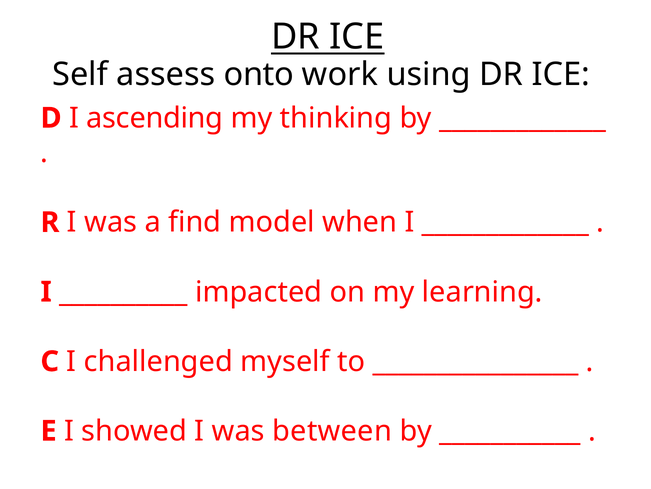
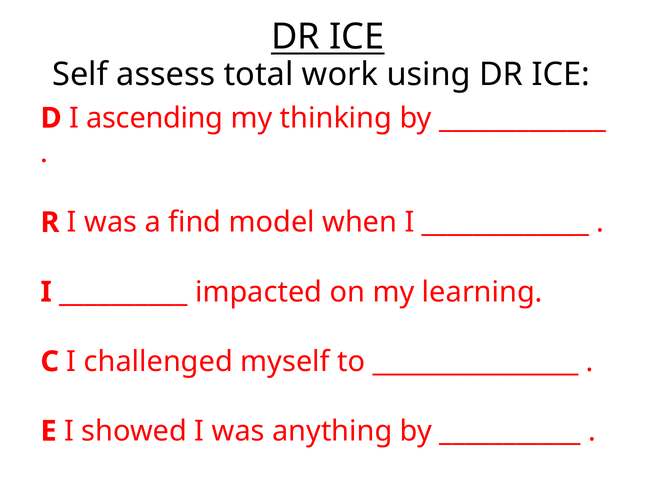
onto: onto -> total (259, 74)
between: between -> anything (332, 430)
